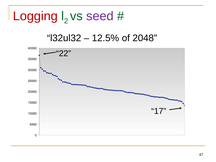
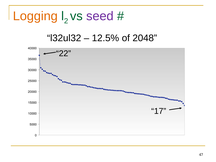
Logging colour: red -> orange (35, 16)
